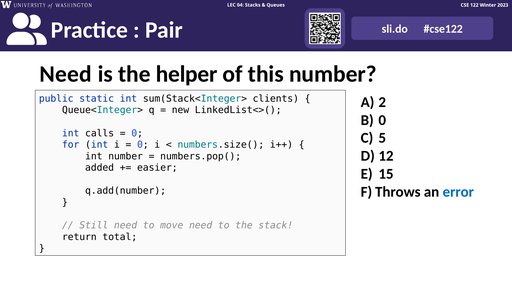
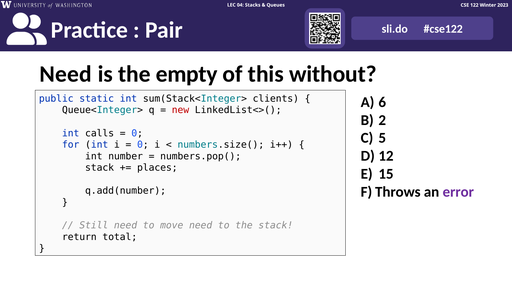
helper: helper -> empty (187, 74)
this number: number -> without (333, 74)
2: 2 -> 6 (382, 102)
new colour: black -> red (180, 110)
0: 0 -> 2 (382, 120)
added: added -> stack (100, 168)
easier: easier -> places (157, 168)
error colour: blue -> purple (458, 192)
